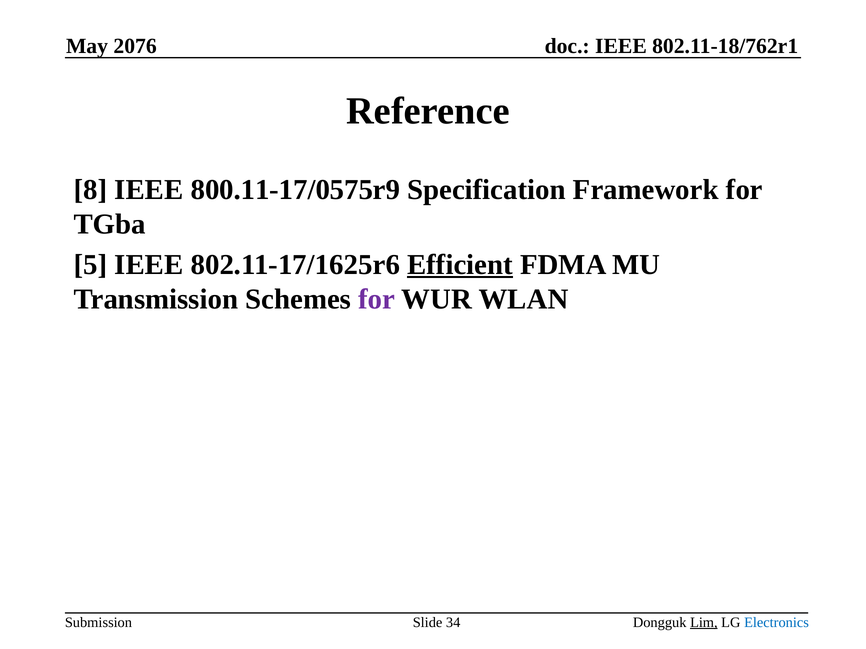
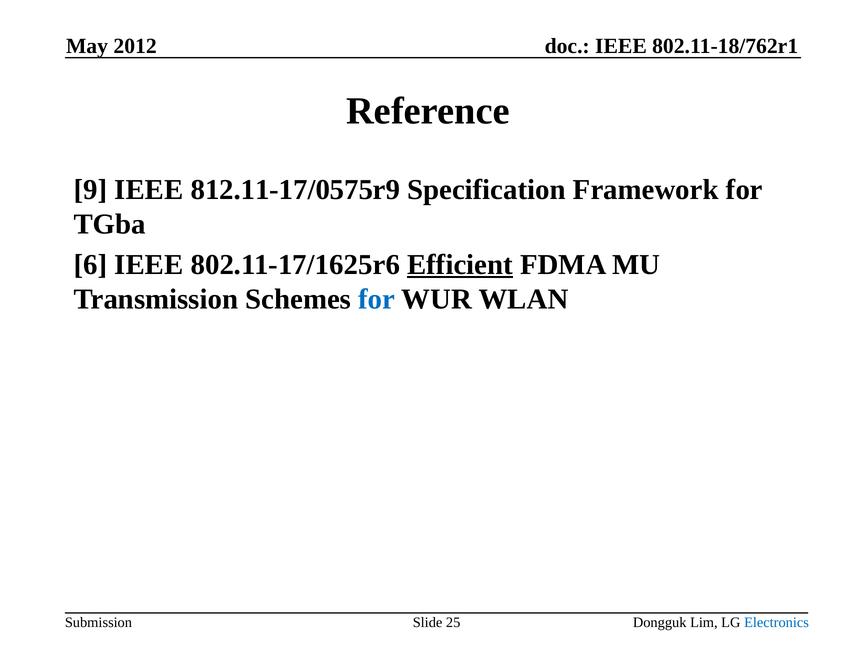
2076: 2076 -> 2012 (135, 46)
8: 8 -> 9 (90, 190)
800.11-17/0575r9: 800.11-17/0575r9 -> 812.11-17/0575r9 (295, 190)
5: 5 -> 6 (90, 265)
for colour: purple -> blue (377, 299)
34: 34 -> 25 (453, 623)
Lim underline: present -> none (704, 623)
